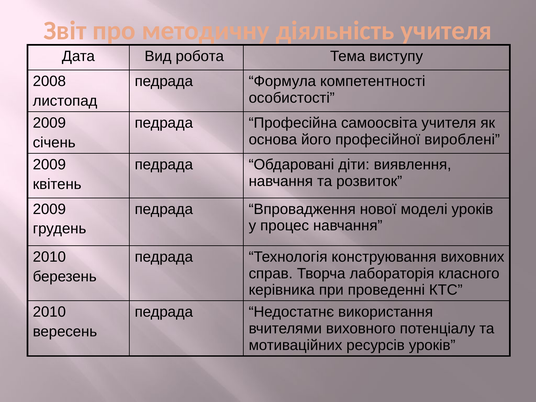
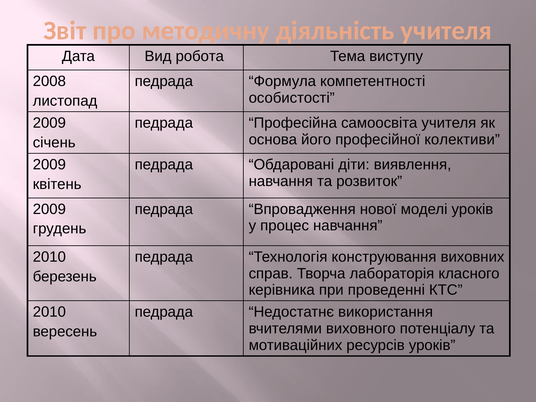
вироблені: вироблені -> колективи (462, 140)
